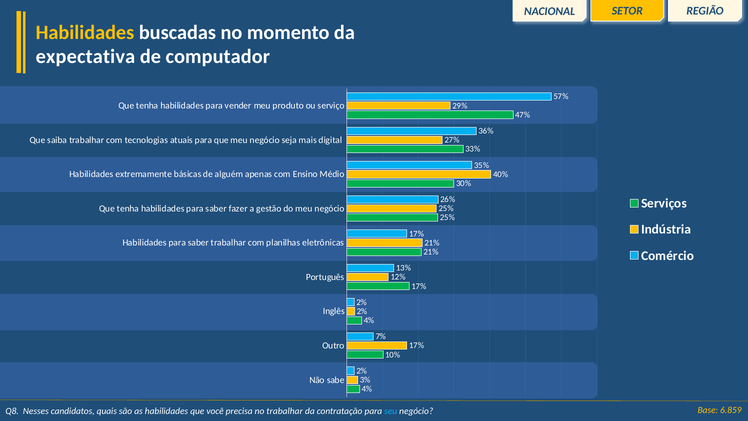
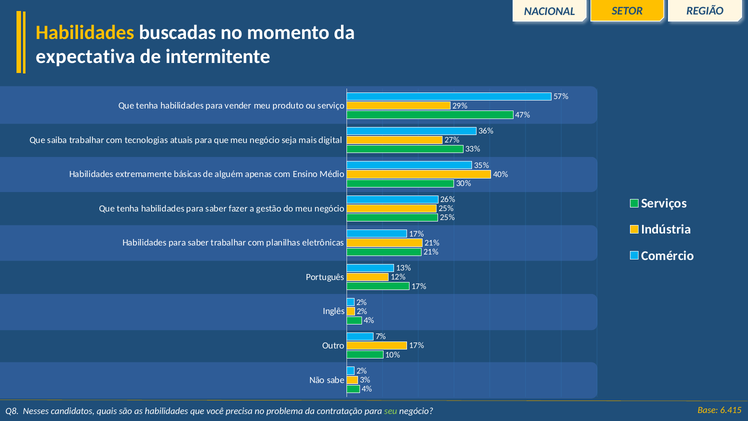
computador: computador -> intermitente (218, 57)
no trabalhar: trabalhar -> problema (285, 411)
seu colour: light blue -> light green (391, 411)
6.859: 6.859 -> 6.415 (731, 410)
